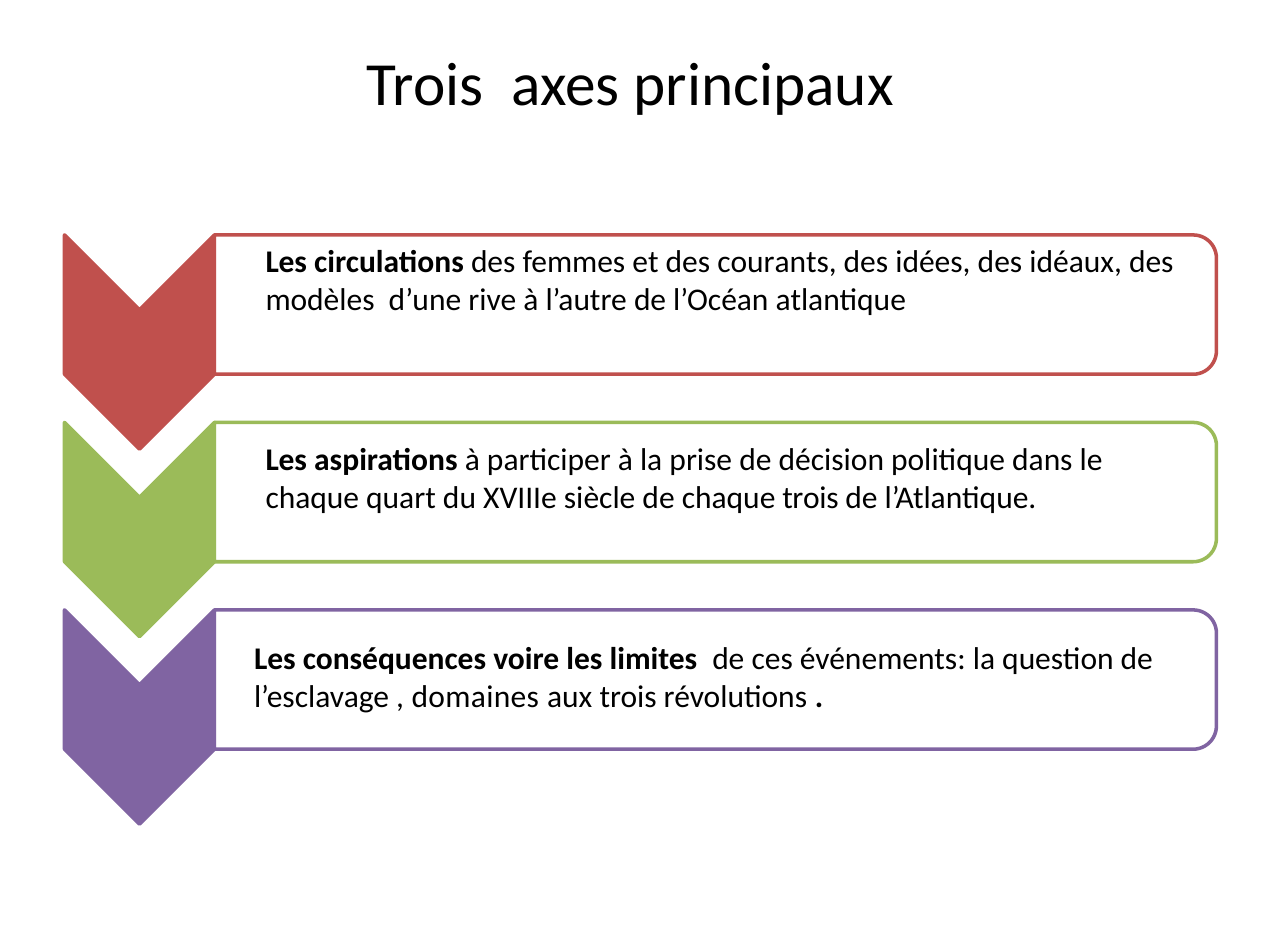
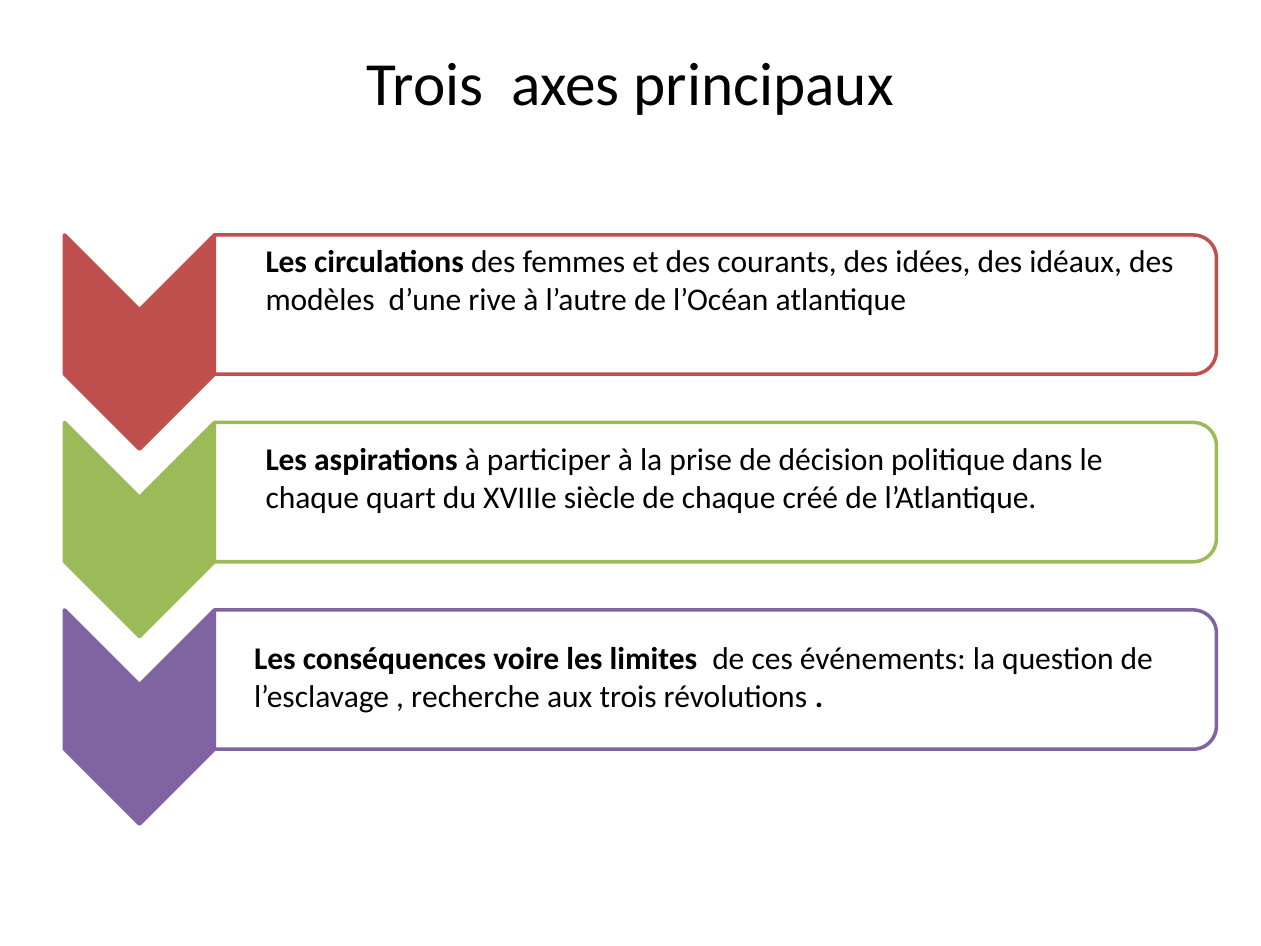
chaque trois: trois -> créé (810, 498)
domaines: domaines -> recherche (475, 697)
